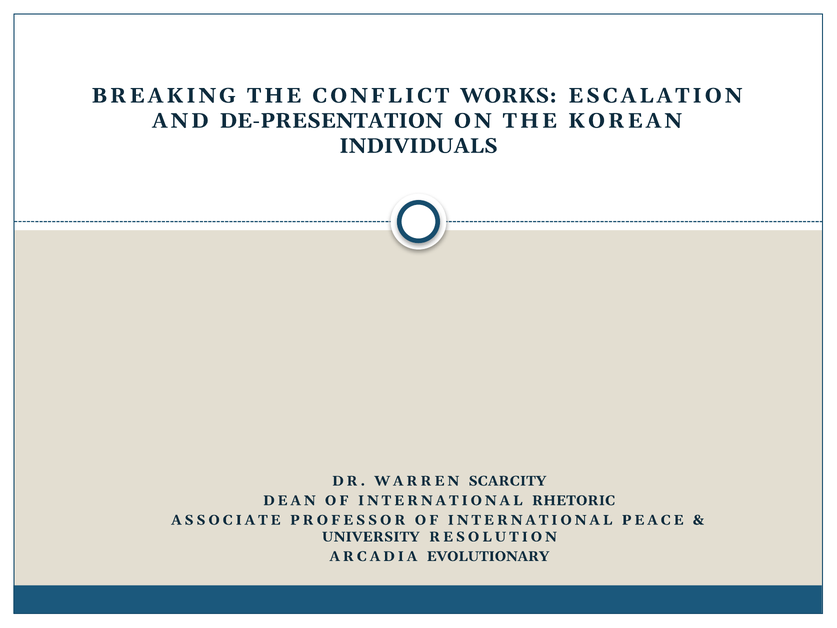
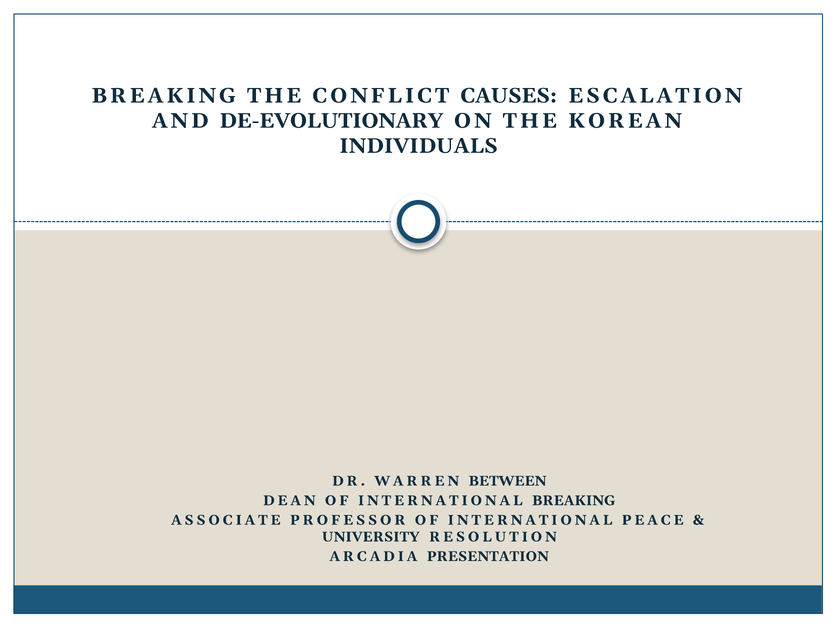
WORKS: WORKS -> CAUSES (509, 96)
DE-PRESENTATION: DE-PRESENTATION -> DE-EVOLUTIONARY (331, 121)
SCARCITY: SCARCITY -> BETWEEN (507, 481)
INTERNATIONAL RHETORIC: RHETORIC -> BREAKING (574, 500)
EVOLUTIONARY: EVOLUTIONARY -> PRESENTATION (488, 556)
